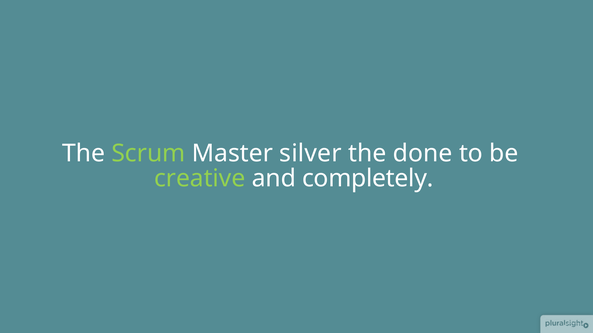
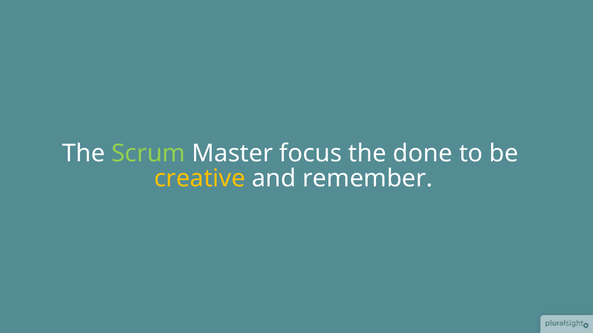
silver: silver -> focus (311, 154)
creative colour: light green -> yellow (200, 179)
completely: completely -> remember (368, 179)
